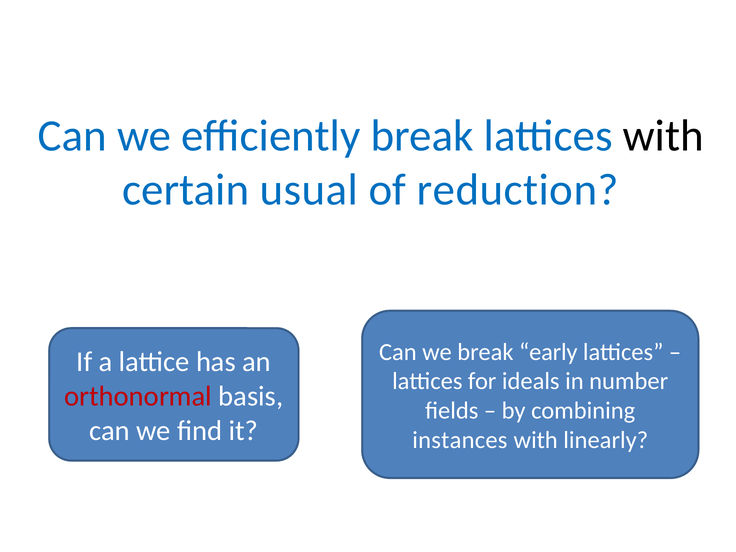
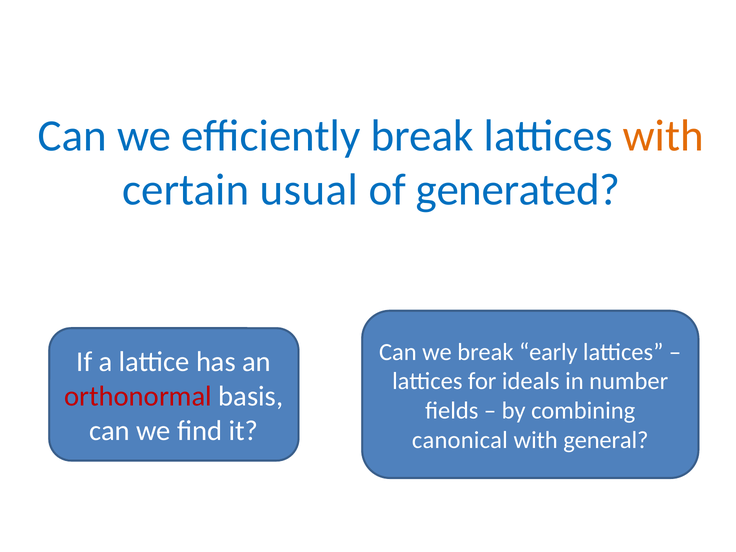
with colour: black -> orange (663, 136)
reduction: reduction -> generated (518, 190)
instances: instances -> canonical (460, 440)
linearly: linearly -> general (606, 440)
